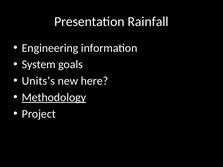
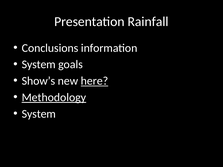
Engineering: Engineering -> Conclusions (50, 48)
Units’s: Units’s -> Show’s (38, 81)
here underline: none -> present (94, 81)
Project: Project -> System (39, 114)
